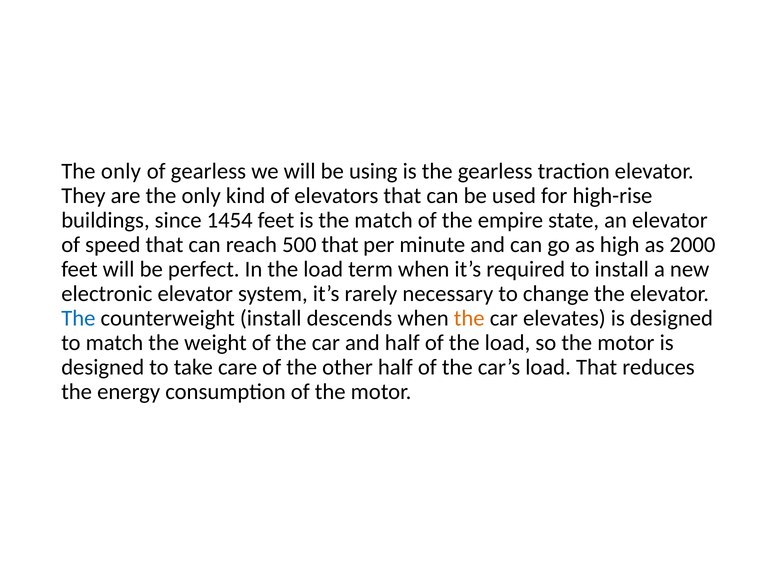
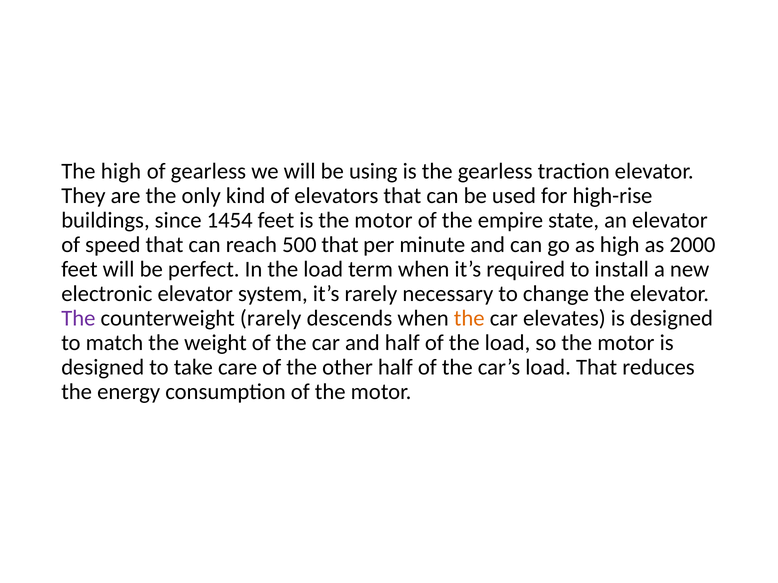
only: only -> high (121, 171)
is the match: match -> motor (383, 220)
The colour: blue -> purple (78, 318)
counterweight install: install -> rarely (271, 318)
